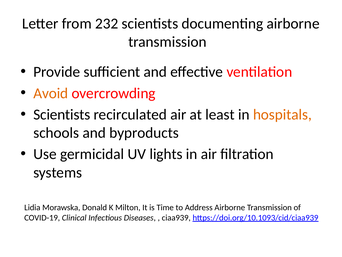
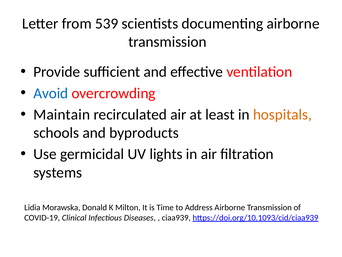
232: 232 -> 539 (107, 24)
Avoid colour: orange -> blue (51, 93)
Scientists: Scientists -> Maintain (62, 114)
